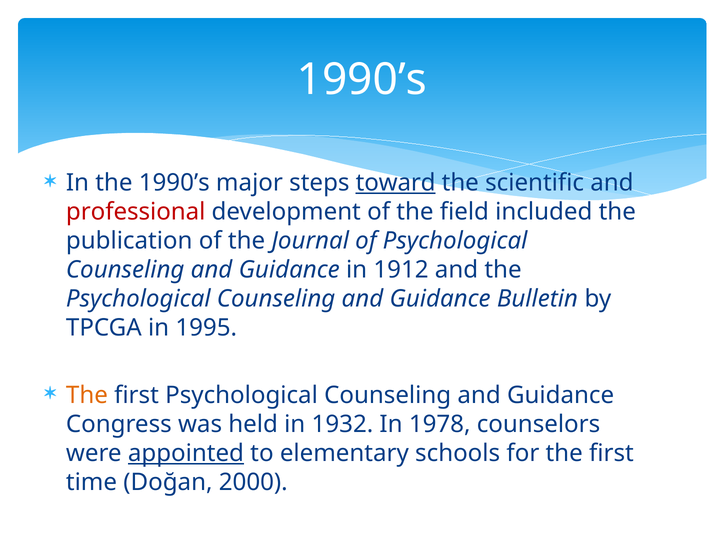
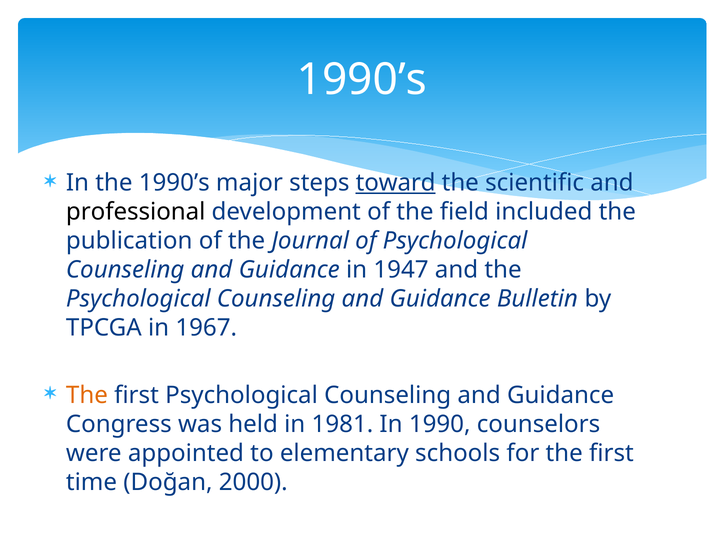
professional colour: red -> black (136, 212)
1912: 1912 -> 1947 (401, 270)
1995: 1995 -> 1967 (206, 328)
1932: 1932 -> 1981 (342, 424)
1978: 1978 -> 1990 (440, 424)
appointed underline: present -> none (186, 453)
